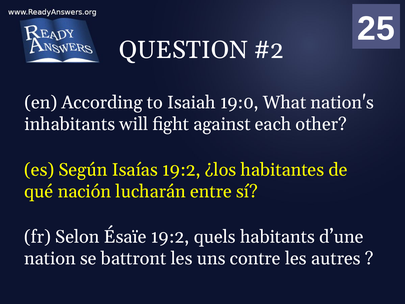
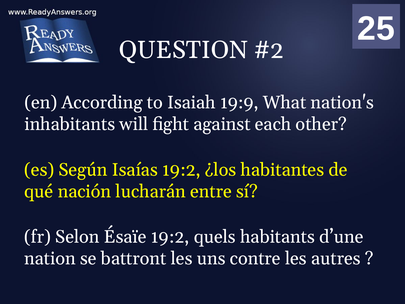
19:0: 19:0 -> 19:9 (239, 102)
